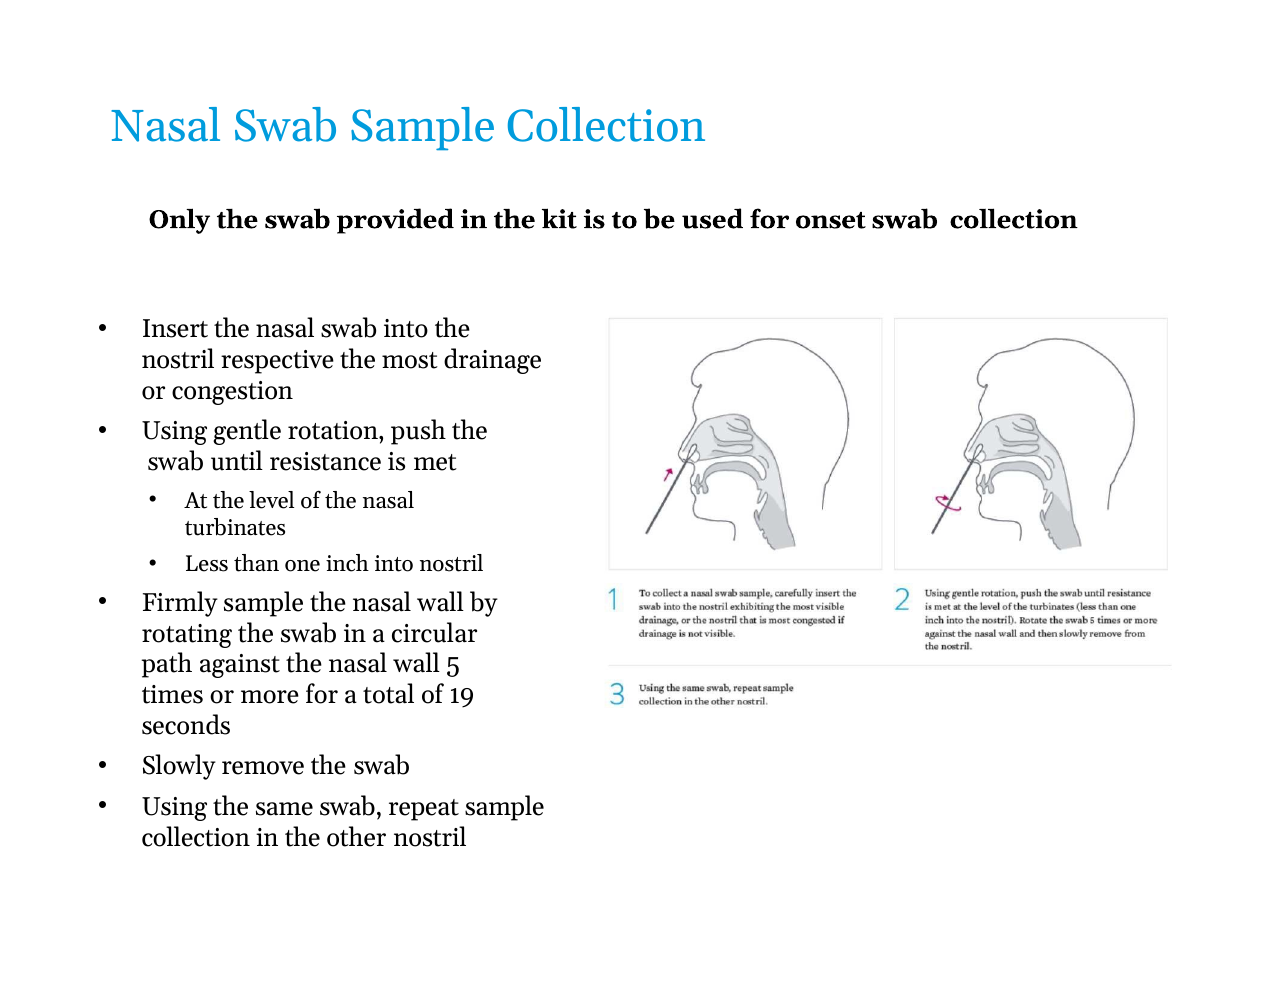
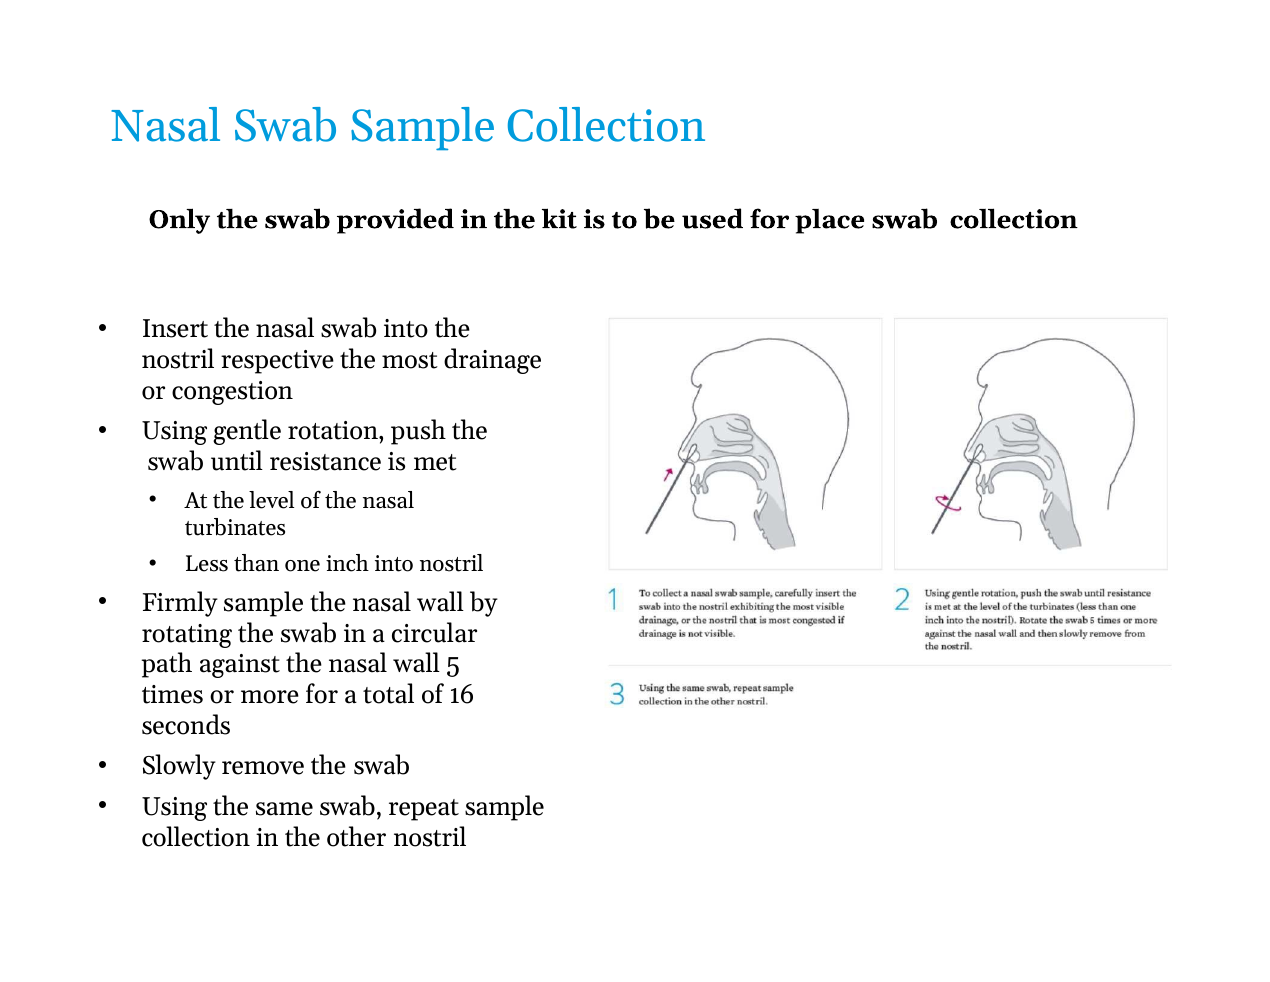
onset: onset -> place (830, 220)
19: 19 -> 16 (462, 695)
